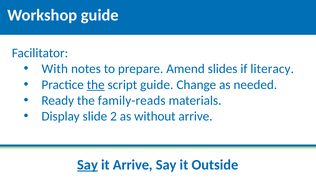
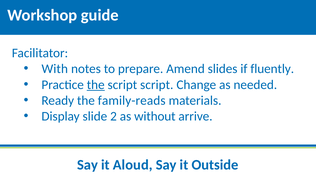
literacy: literacy -> fluently (272, 69)
script guide: guide -> script (157, 85)
Say underline: present -> none (88, 165)
it Arrive: Arrive -> Aloud (133, 165)
